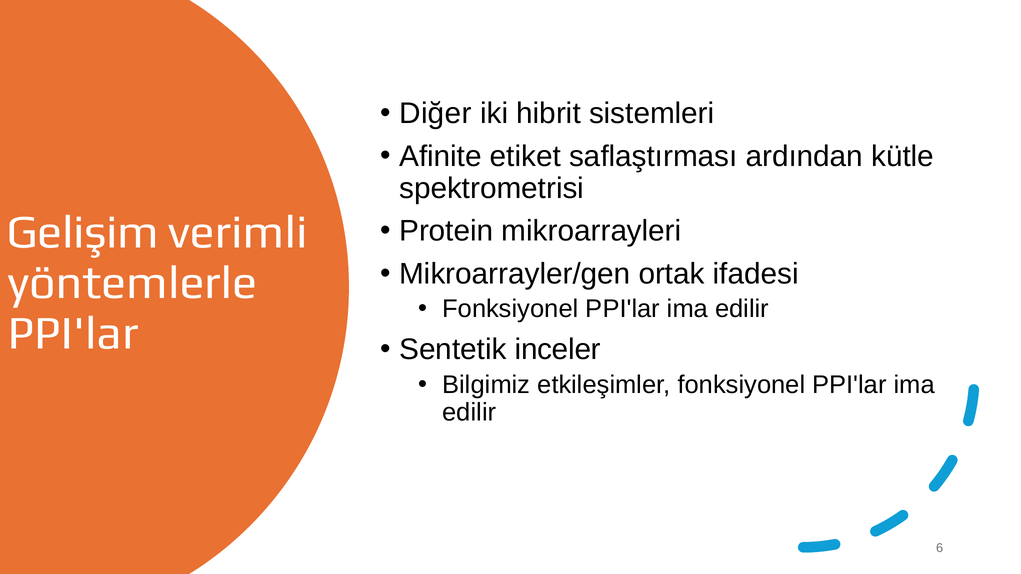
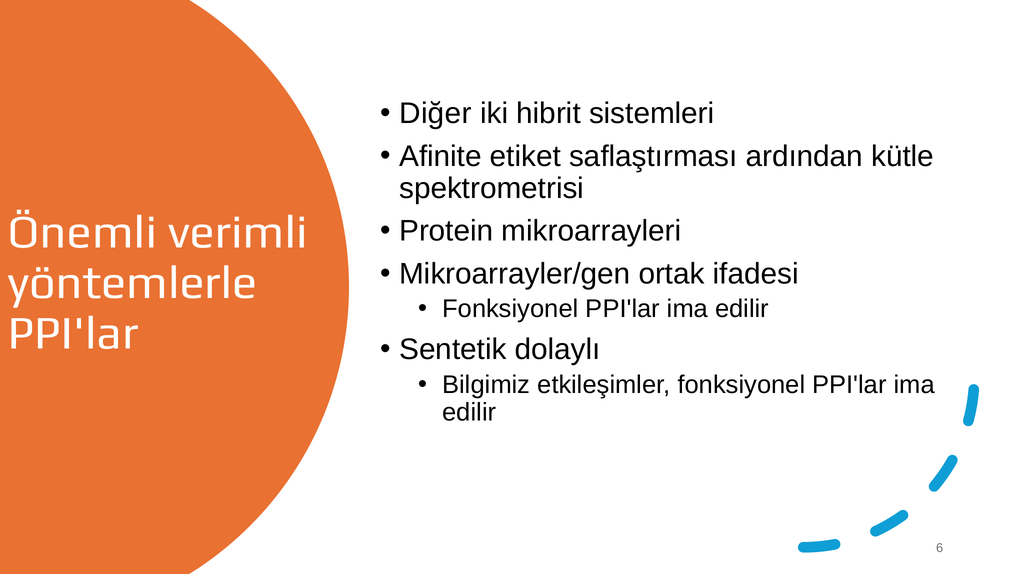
Gelişim: Gelişim -> Önemli (82, 232)
inceler: inceler -> dolaylı (558, 350)
